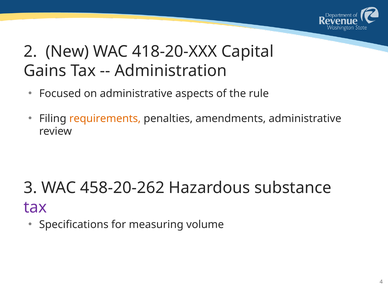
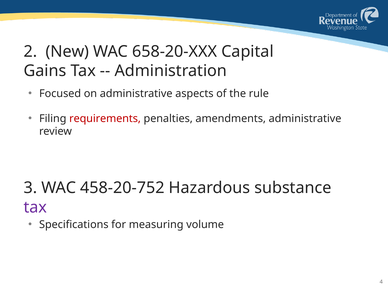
418-20-XXX: 418-20-XXX -> 658-20-XXX (175, 51)
requirements colour: orange -> red (105, 118)
458-20-262: 458-20-262 -> 458-20-752 (122, 188)
